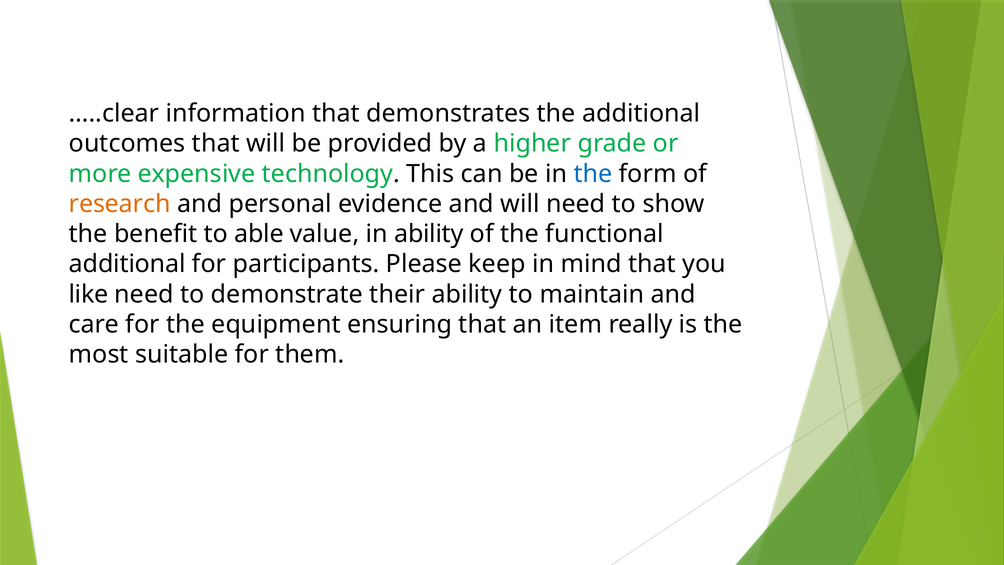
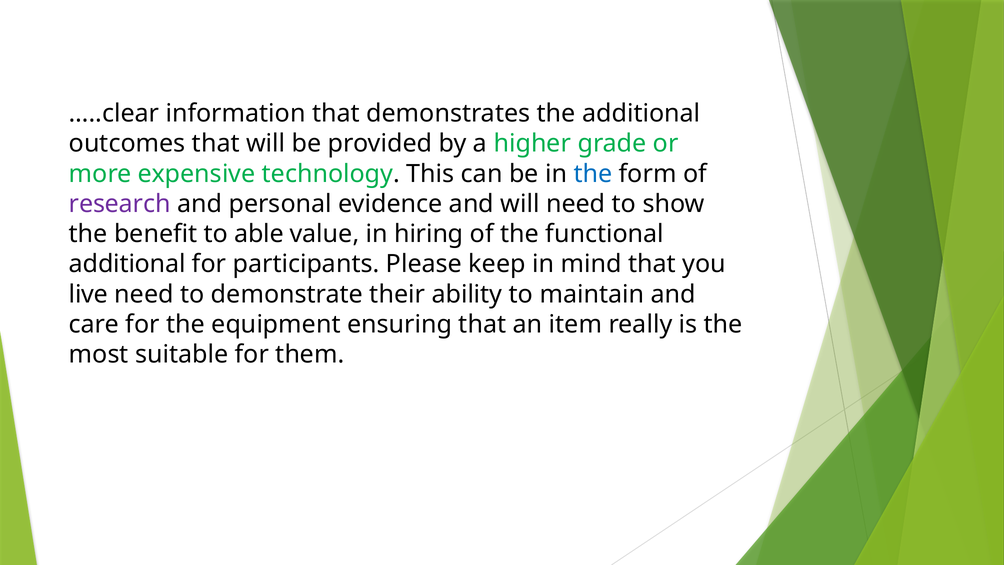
research colour: orange -> purple (120, 204)
in ability: ability -> hiring (429, 234)
like: like -> live (88, 294)
